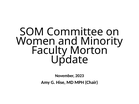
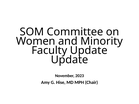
Faculty Morton: Morton -> Update (89, 51)
